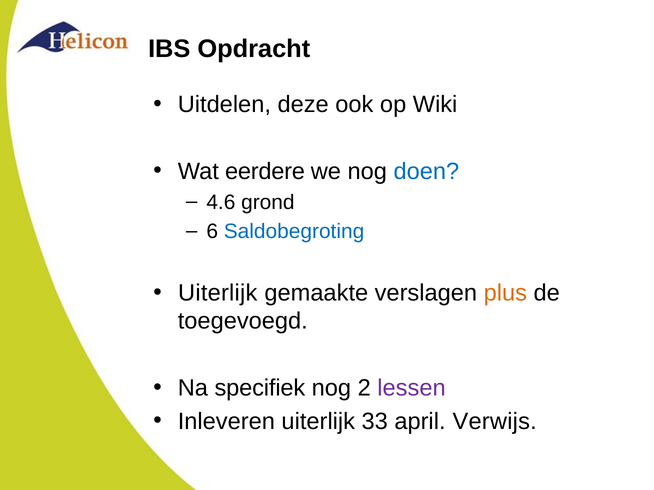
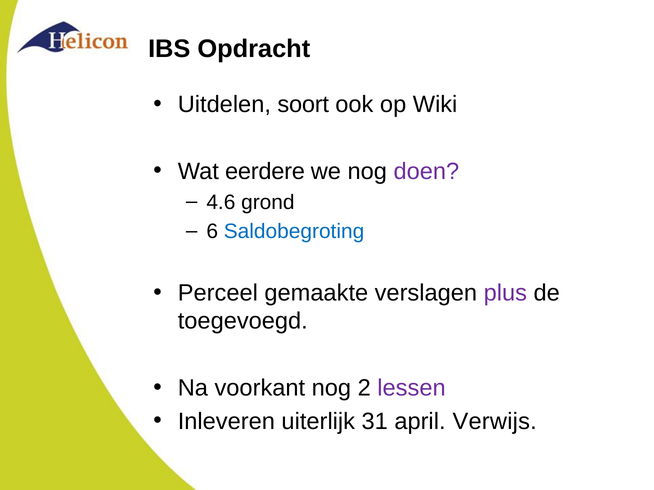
deze: deze -> soort (303, 105)
doen colour: blue -> purple (426, 172)
Uiterlijk: Uiterlijk -> Perceel (218, 293)
plus colour: orange -> purple (505, 293)
specifiek: specifiek -> voorkant (260, 388)
33: 33 -> 31 (375, 422)
